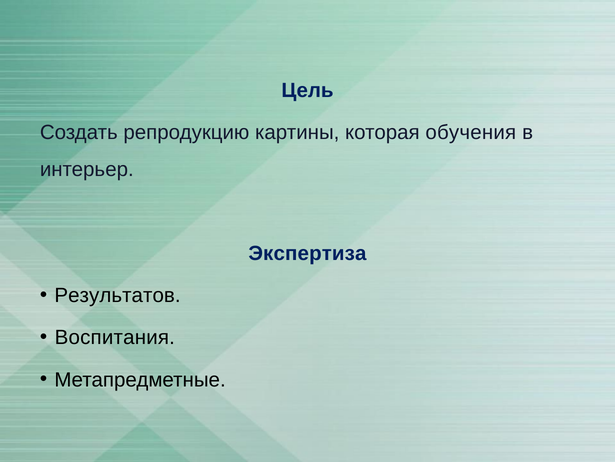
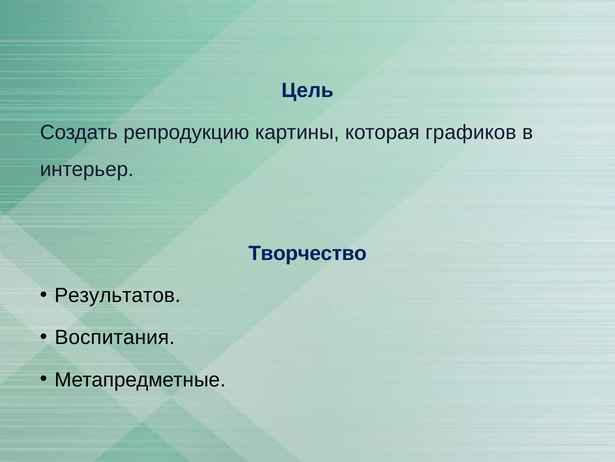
обучения: обучения -> графиков (471, 132)
Экспертиза: Экспертиза -> Творчество (308, 253)
